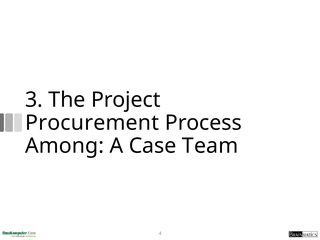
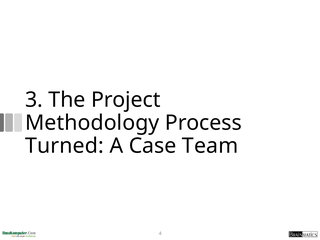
Procurement: Procurement -> Methodology (92, 123)
Among: Among -> Turned (64, 146)
